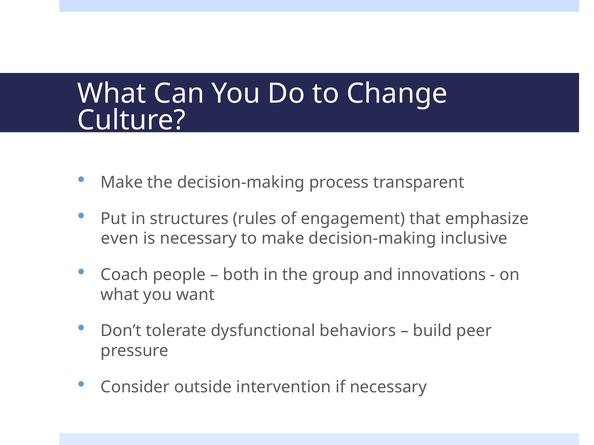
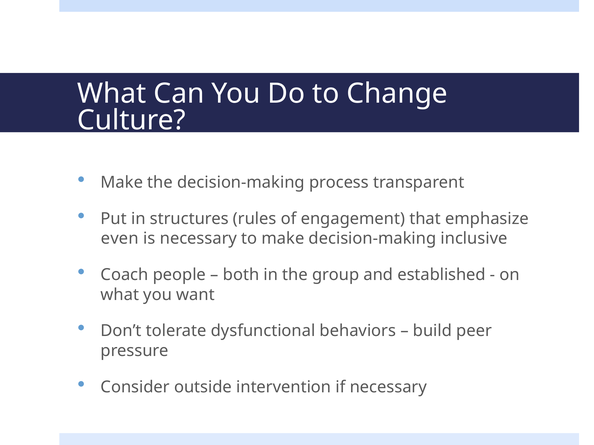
innovations: innovations -> established (442, 275)
